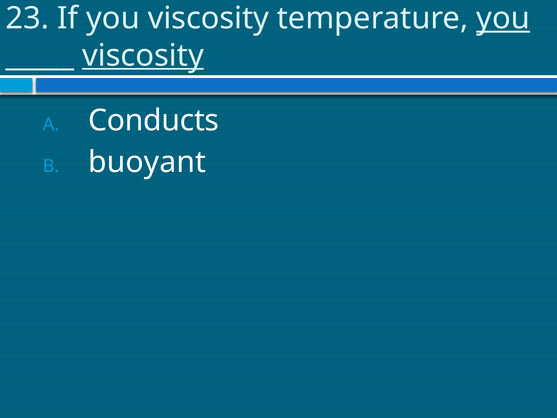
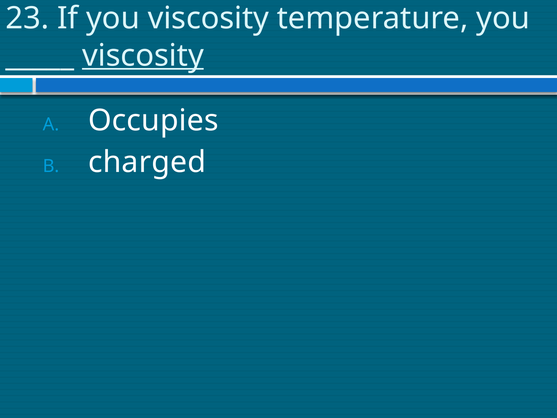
you underline: present -> none (503, 18)
Conducts: Conducts -> Occupies (153, 120)
buoyant: buoyant -> charged (147, 162)
